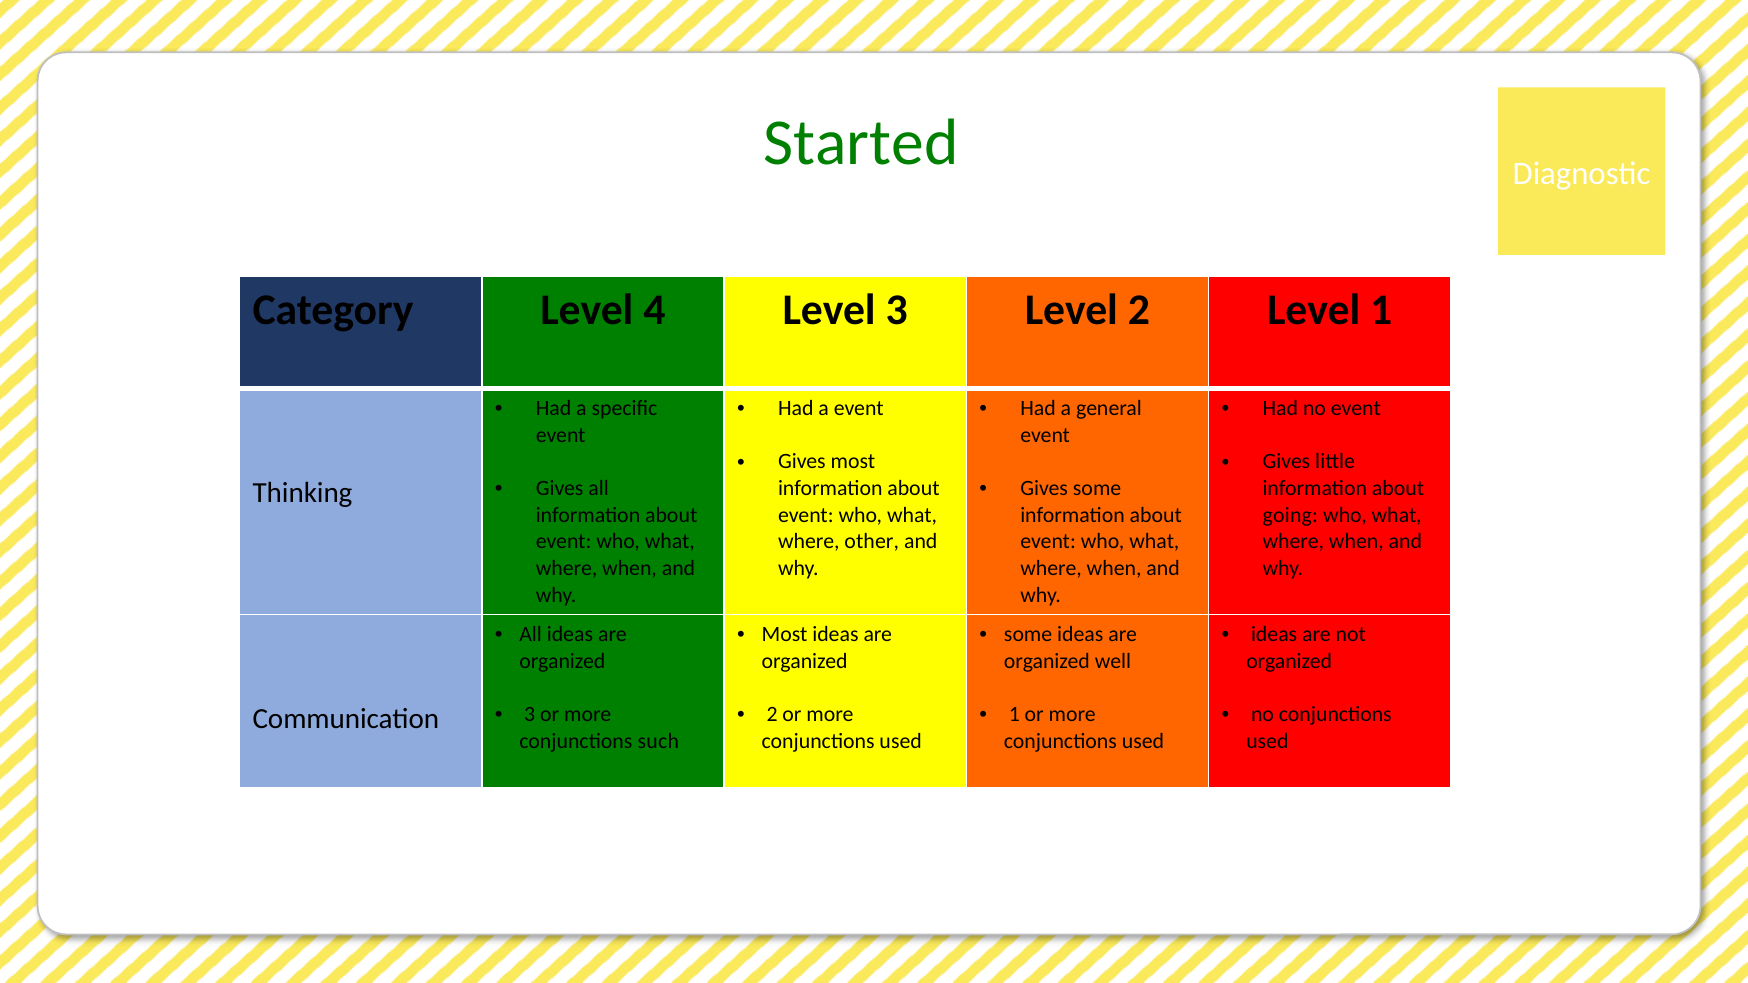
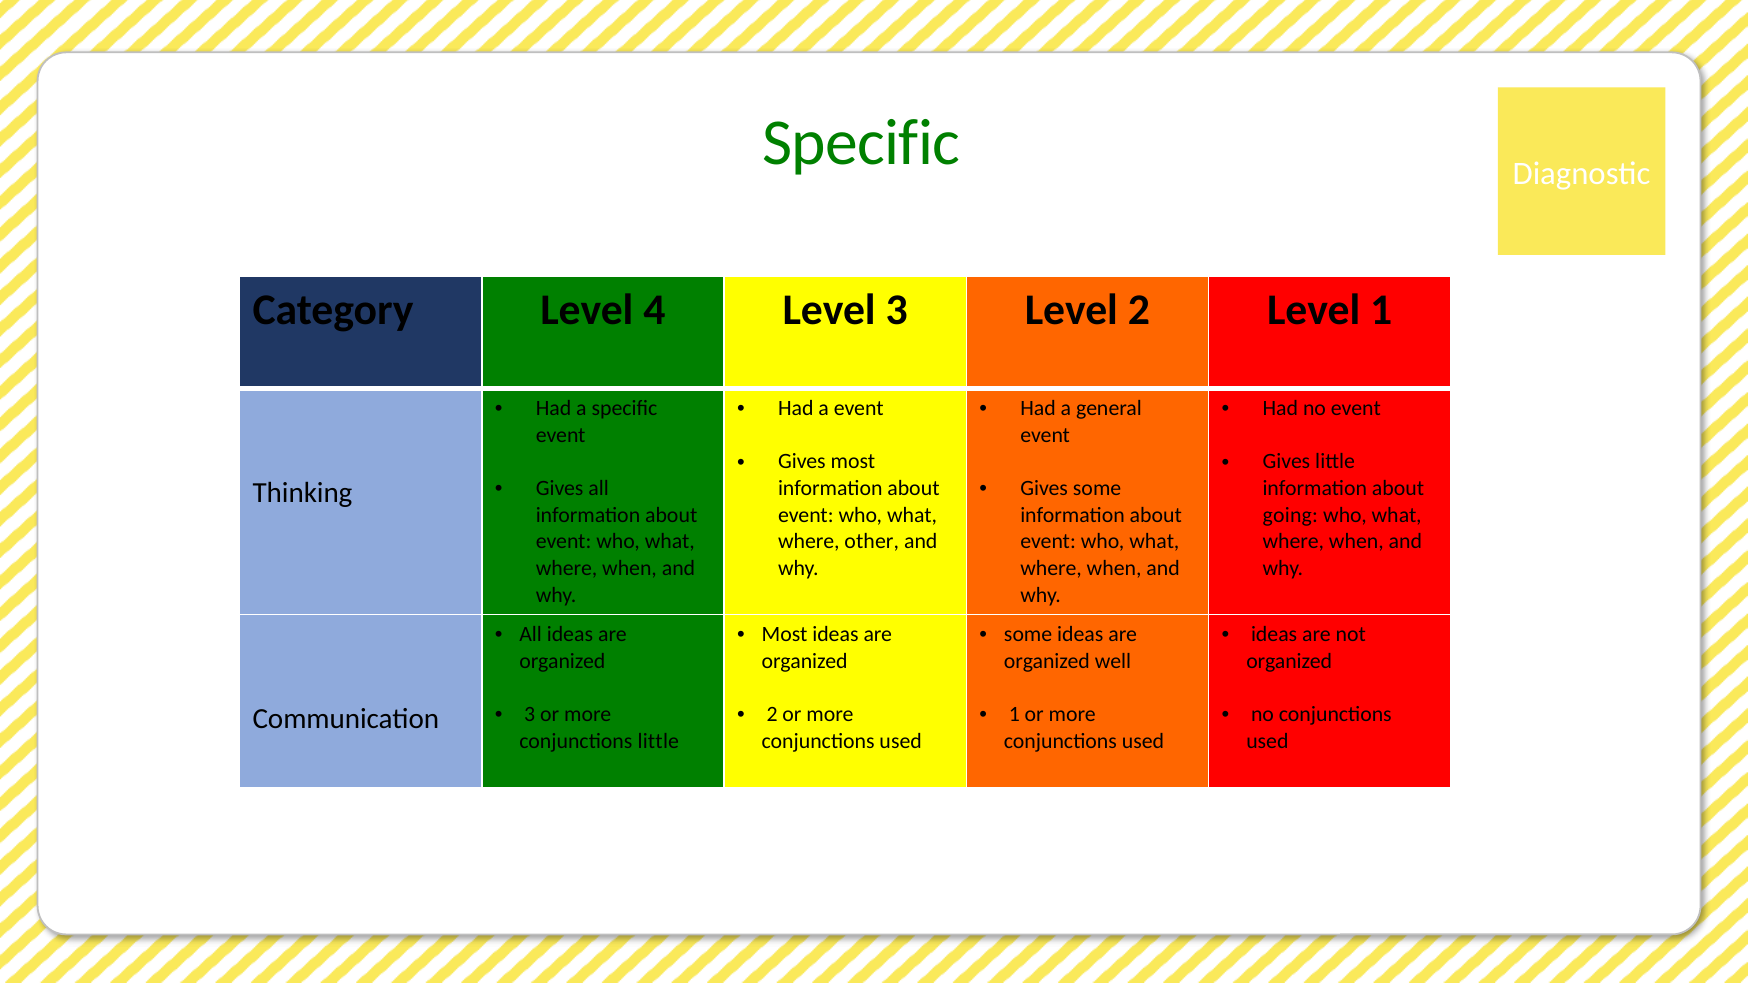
Started: Started -> Specific (861, 143)
conjunctions such: such -> little (658, 741)
